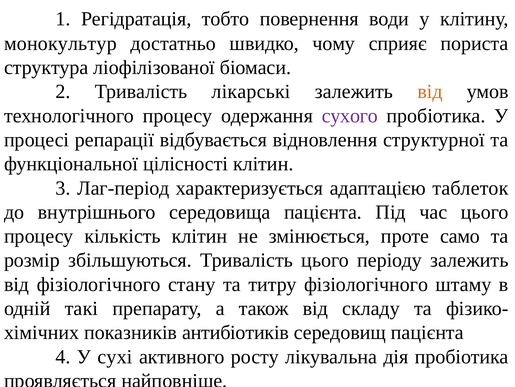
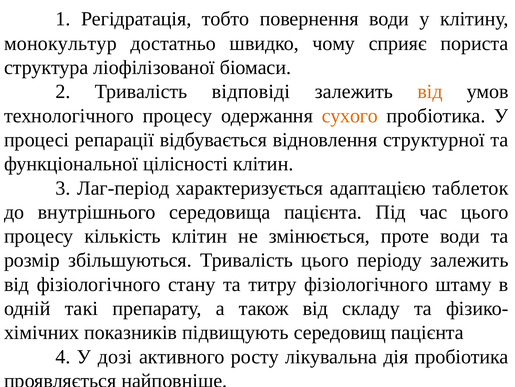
лікарські: лікарські -> відповіді (251, 92)
сухого colour: purple -> orange (350, 116)
проте само: само -> води (460, 236)
антибіотиків: антибіотиків -> підвищують (235, 332)
сухі: сухі -> дозі (115, 356)
